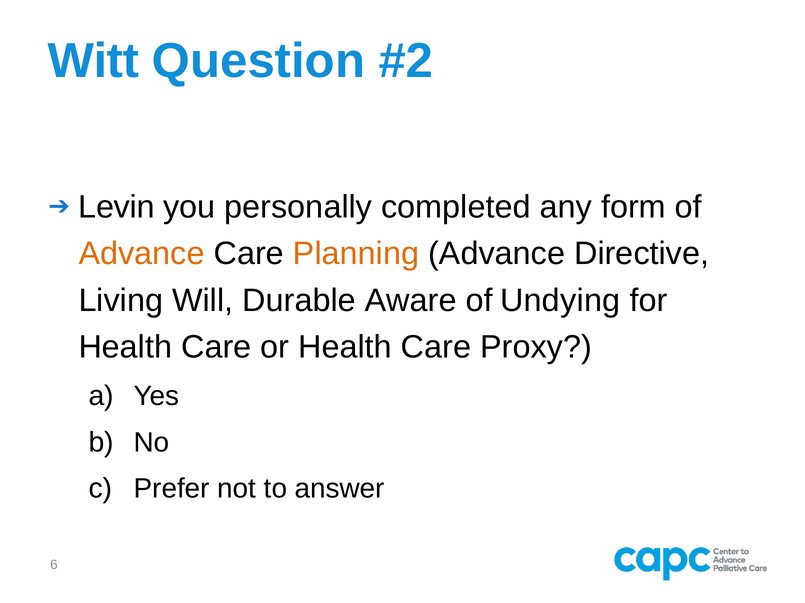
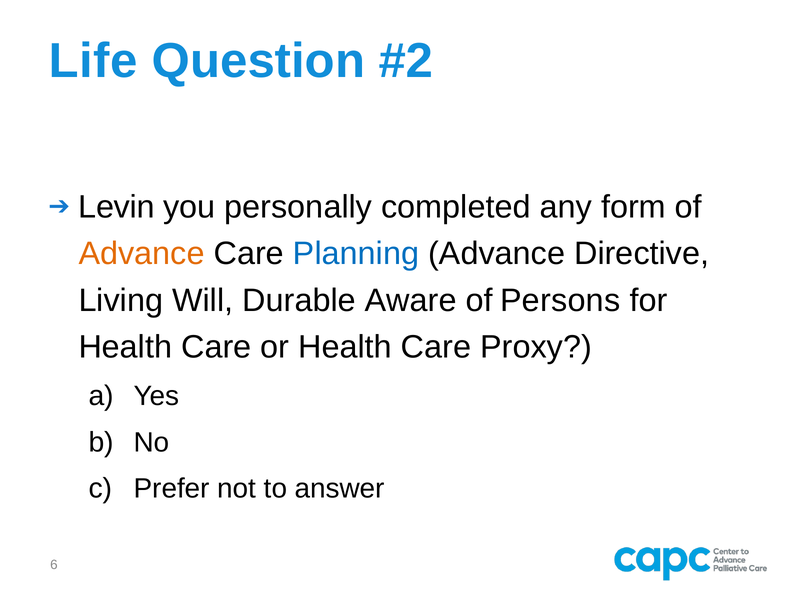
Witt: Witt -> Life (93, 61)
Planning colour: orange -> blue (356, 254)
Undying: Undying -> Persons (560, 301)
